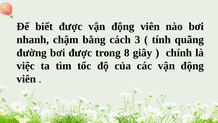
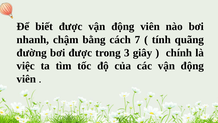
3: 3 -> 7 (138, 40)
8: 8 -> 3 (127, 53)
